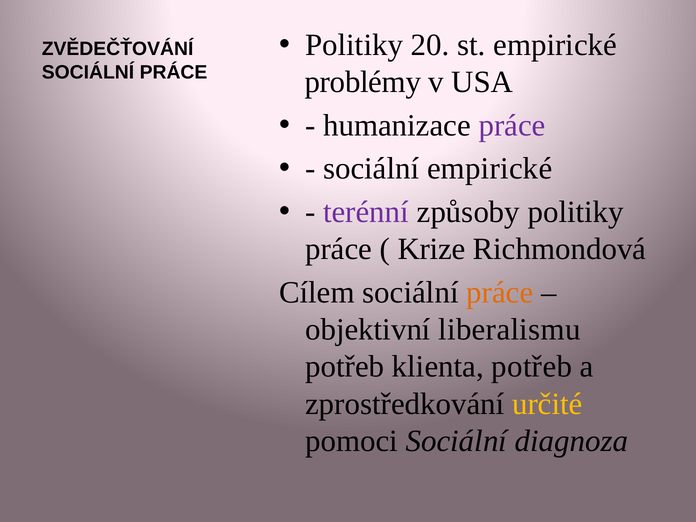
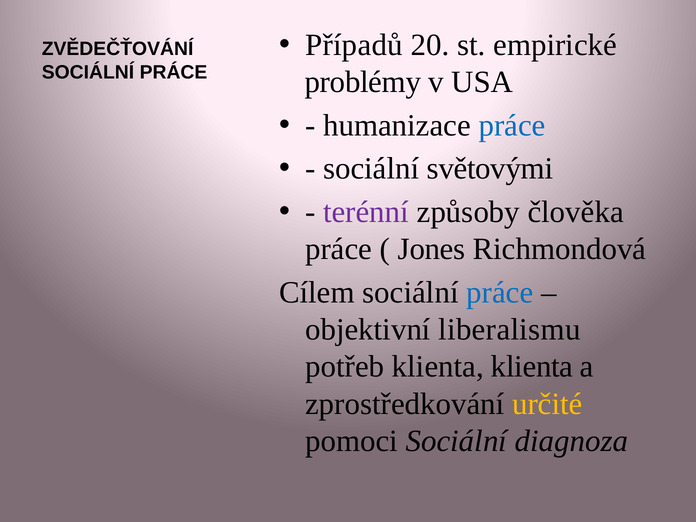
Politiky: Politiky -> Případů (354, 45)
práce colour: purple -> blue (512, 125)
sociální empirické: empirické -> světovými (490, 169)
způsoby politiky: politiky -> člověka (576, 212)
Krize: Krize -> Jones (432, 249)
práce colour: orange -> blue (500, 293)
klienta potřeb: potřeb -> klienta (532, 367)
